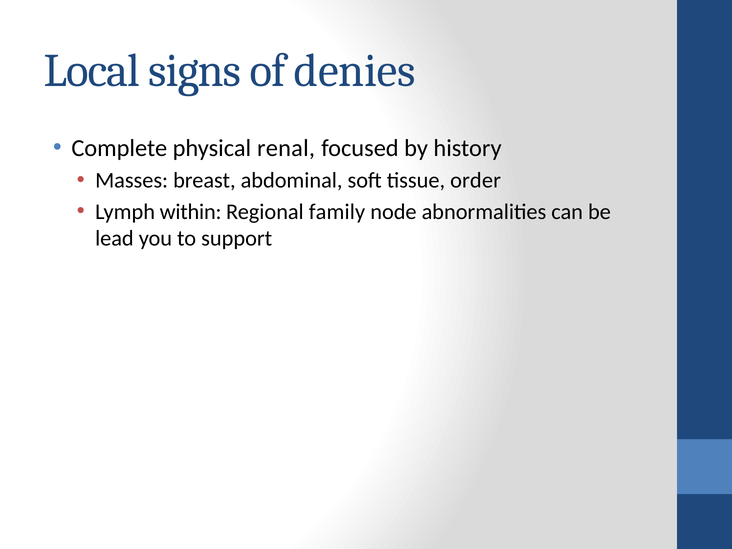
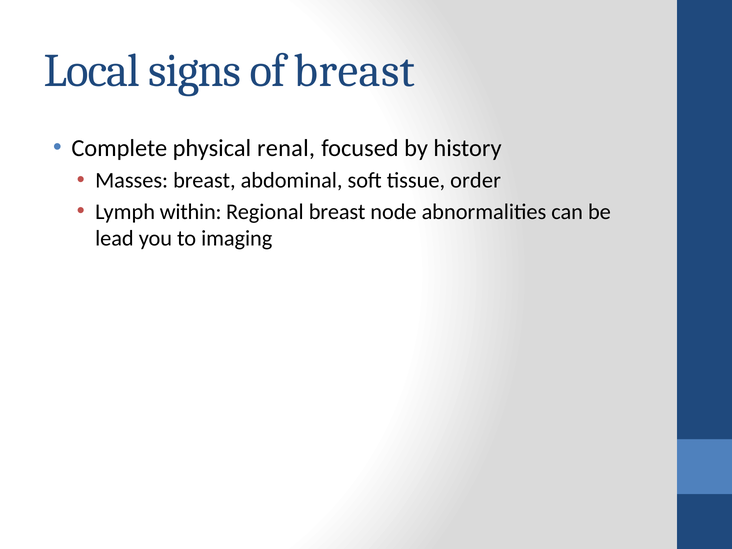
of denies: denies -> breast (354, 71)
Regional family: family -> breast (337, 212)
support: support -> imaging (237, 239)
